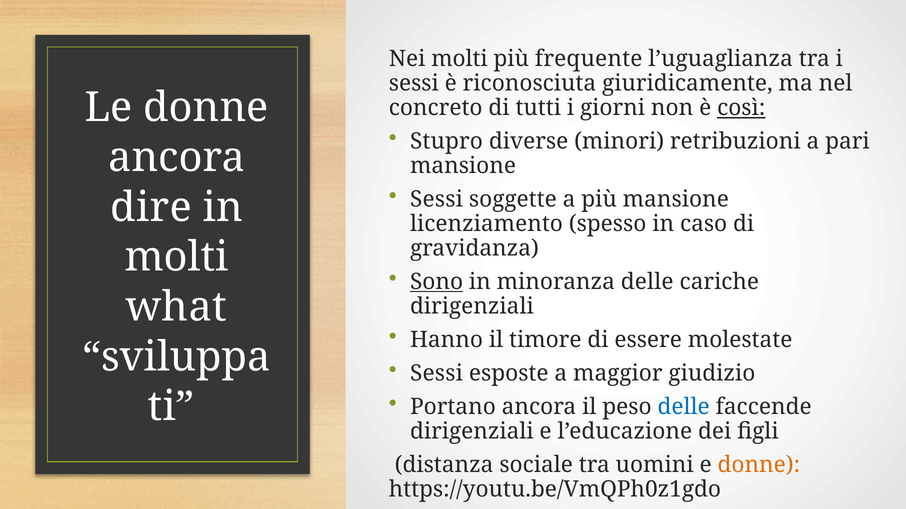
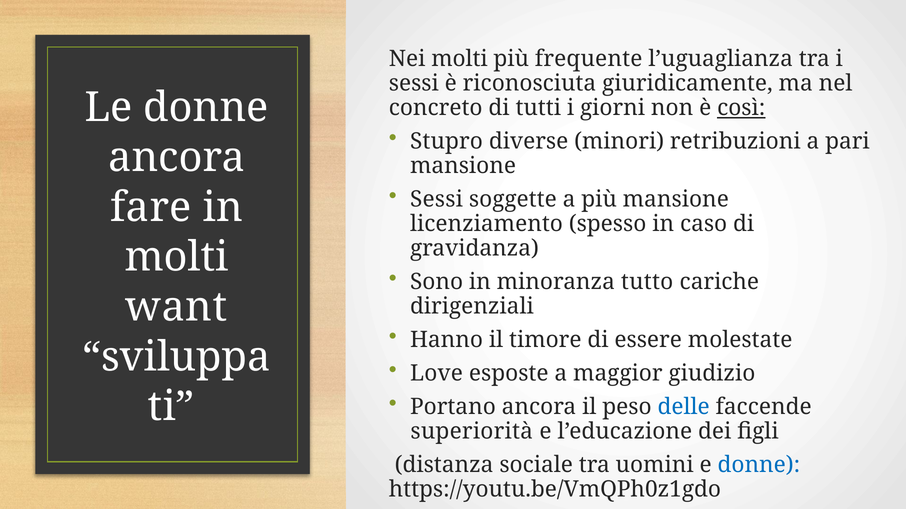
dire: dire -> fare (151, 208)
Sono underline: present -> none (437, 282)
minoranza delle: delle -> tutto (647, 282)
what: what -> want (176, 308)
Sessi: Sessi -> Love (436, 374)
dirigenziali: dirigenziali -> superiorità (472, 432)
donne colour: orange -> blue (759, 465)
